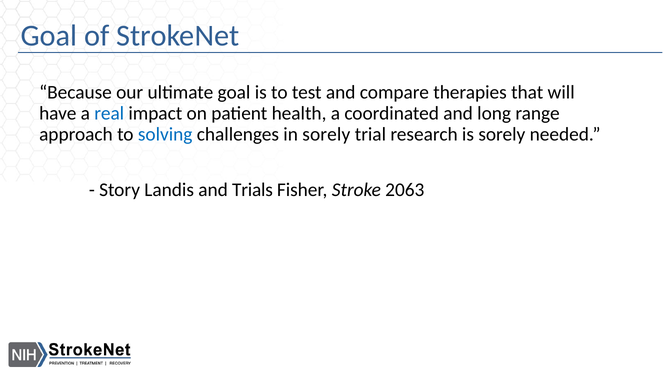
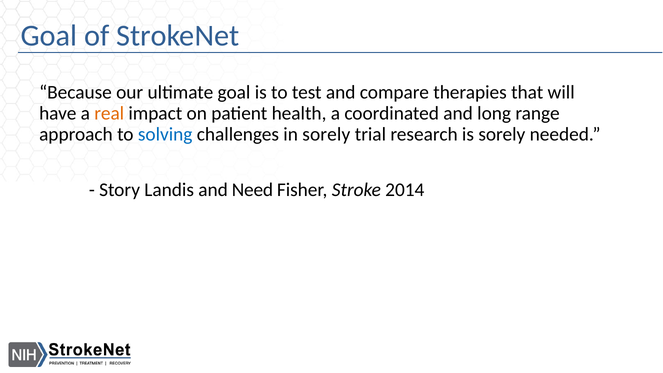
real colour: blue -> orange (109, 113)
Trials: Trials -> Need (252, 190)
2063: 2063 -> 2014 (405, 190)
